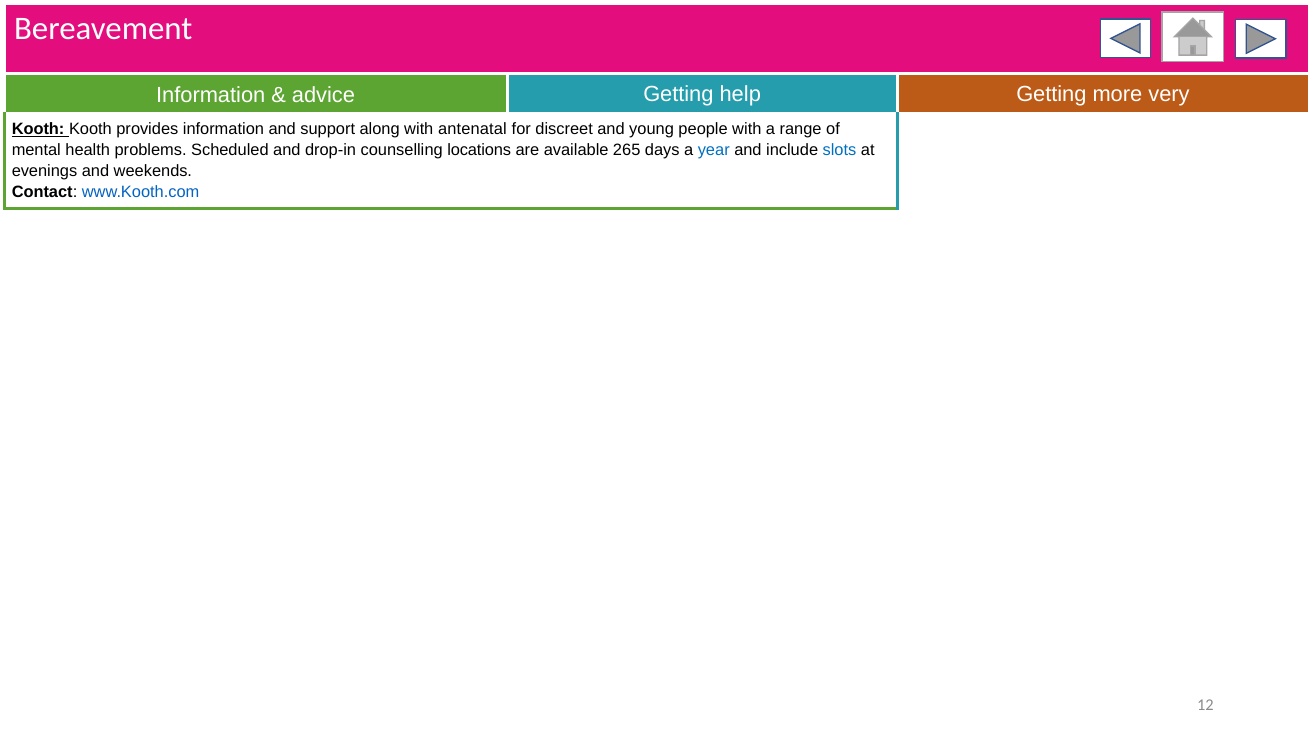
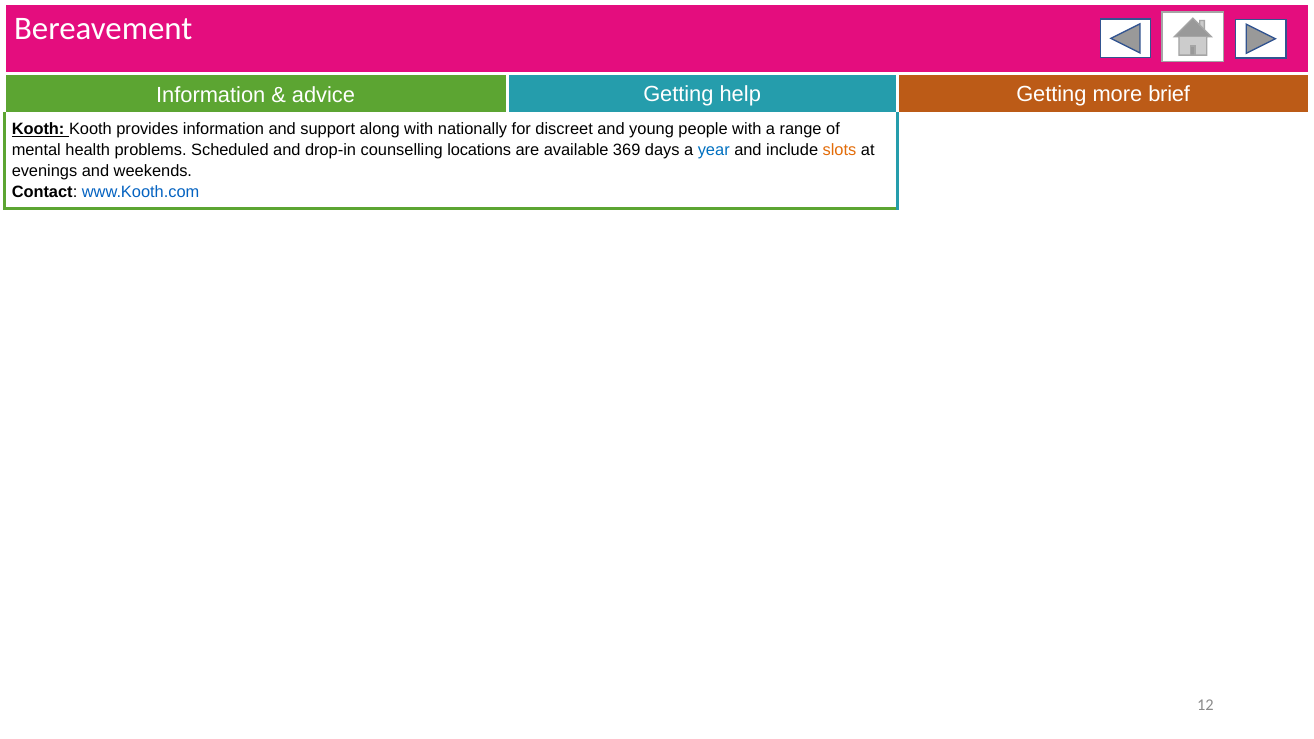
very: very -> brief (1169, 94)
antenatal: antenatal -> nationally (473, 129)
265: 265 -> 369 (627, 150)
slots colour: blue -> orange (840, 150)
